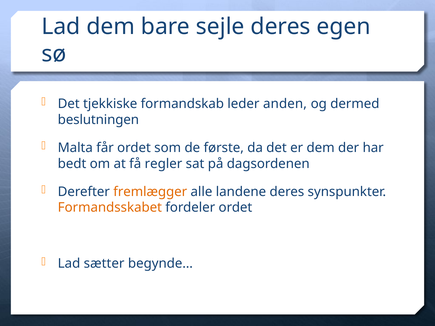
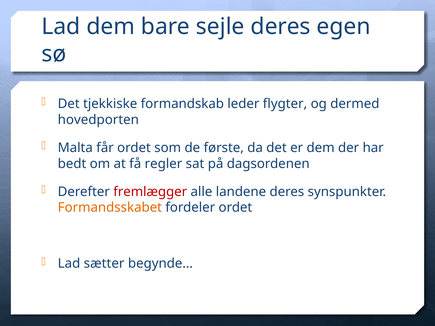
anden: anden -> flygter (285, 104)
beslutningen: beslutningen -> hovedporten (98, 120)
fremlægger colour: orange -> red (150, 192)
